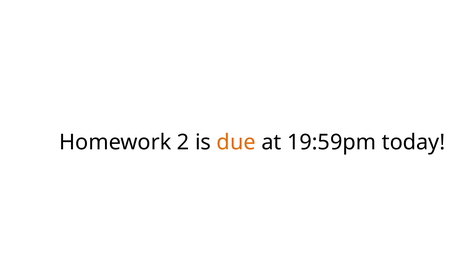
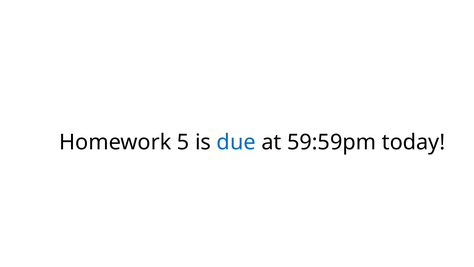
2: 2 -> 5 (183, 142)
due colour: orange -> blue (236, 142)
19:59pm: 19:59pm -> 59:59pm (332, 142)
